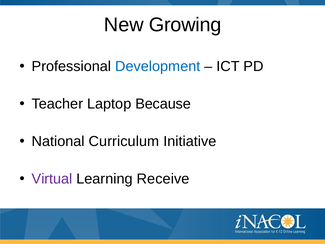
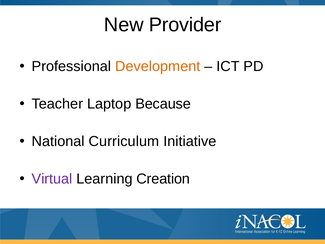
Growing: Growing -> Provider (185, 25)
Development colour: blue -> orange (158, 66)
Receive: Receive -> Creation (163, 179)
